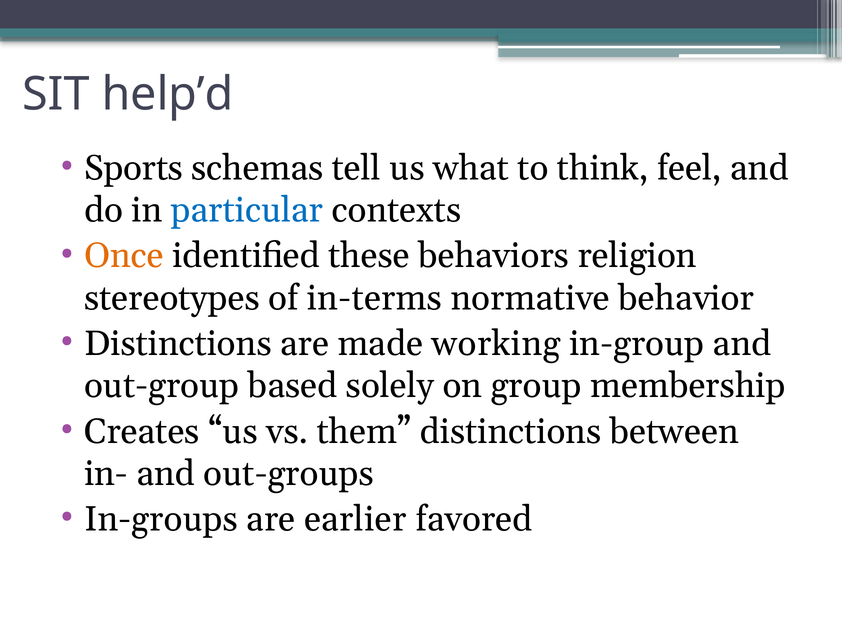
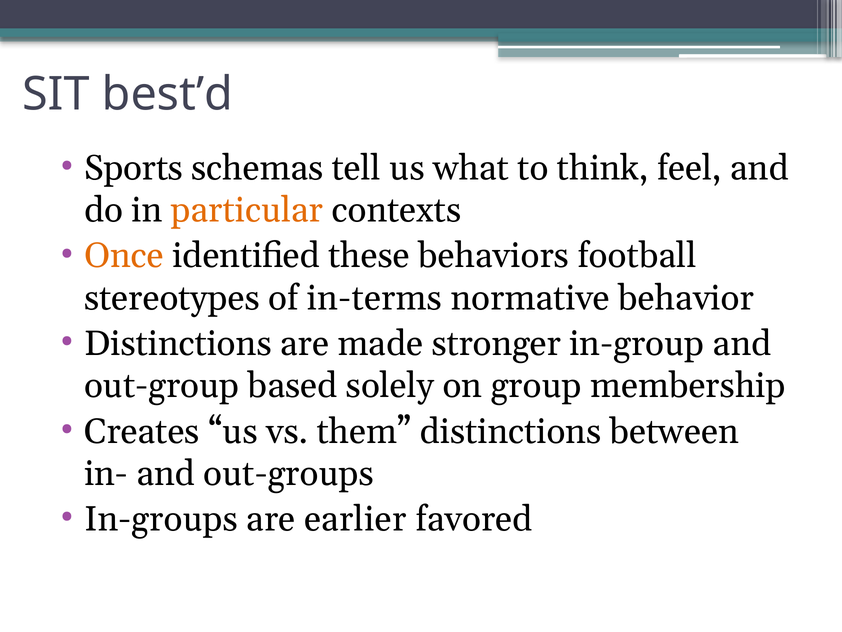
help’d: help’d -> best’d (168, 94)
particular colour: blue -> orange (247, 210)
religion: religion -> football (637, 256)
working: working -> stronger (496, 343)
